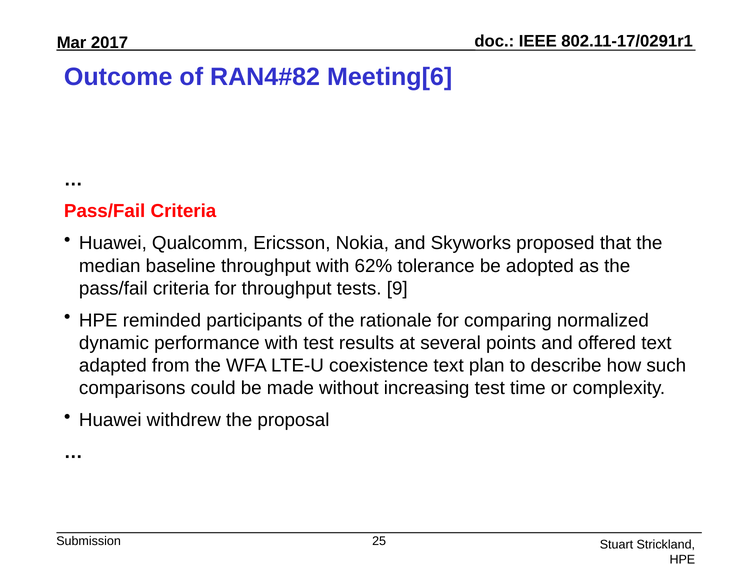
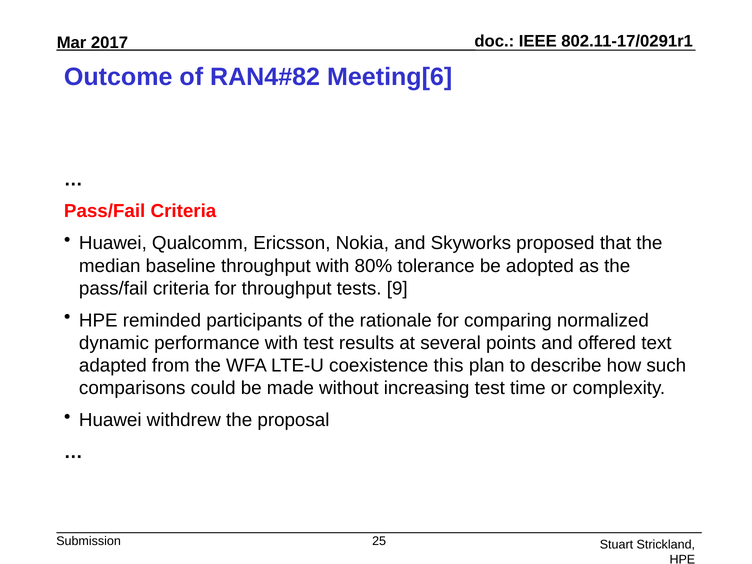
62%: 62% -> 80% (373, 266)
coexistence text: text -> this (449, 365)
